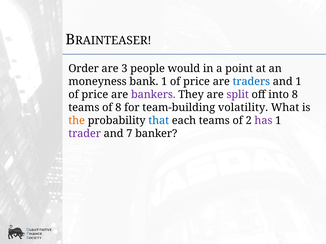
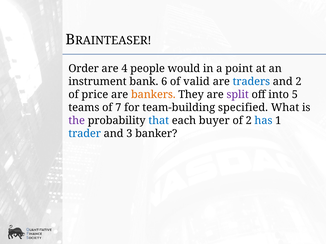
3: 3 -> 4 (124, 69)
moneyness: moneyness -> instrument (98, 82)
bank 1: 1 -> 6 (164, 82)
price: price -> valid (196, 82)
and 1: 1 -> 2 (298, 82)
bankers colour: purple -> orange (153, 95)
into 8: 8 -> 5 (295, 95)
of 8: 8 -> 7 (118, 108)
volatility: volatility -> specified (243, 108)
the colour: orange -> purple (77, 121)
each teams: teams -> buyer (214, 121)
has colour: purple -> blue (263, 121)
trader colour: purple -> blue (85, 134)
7: 7 -> 3 (129, 134)
